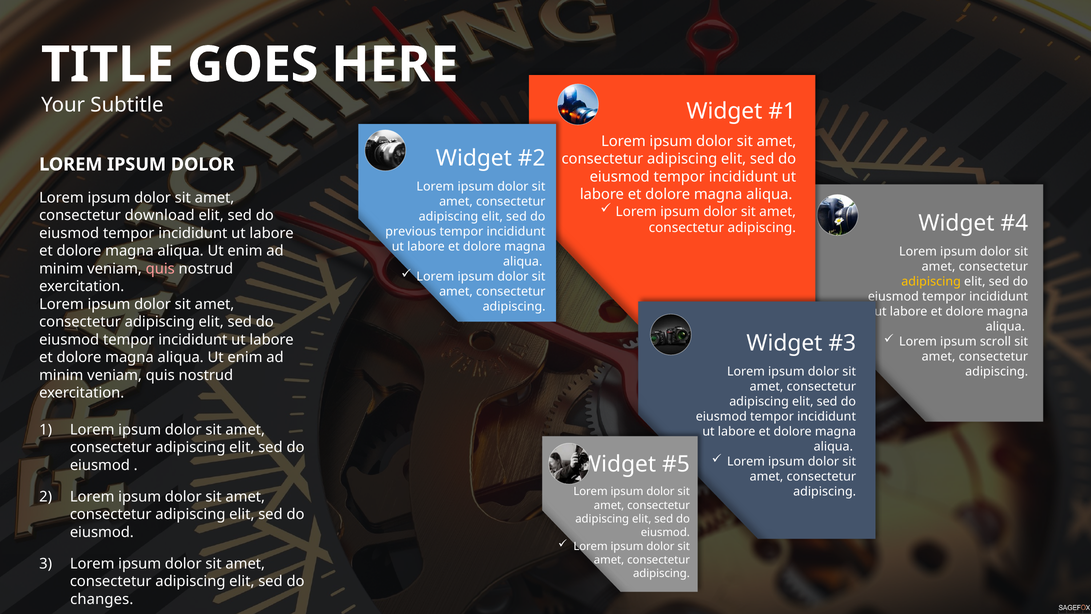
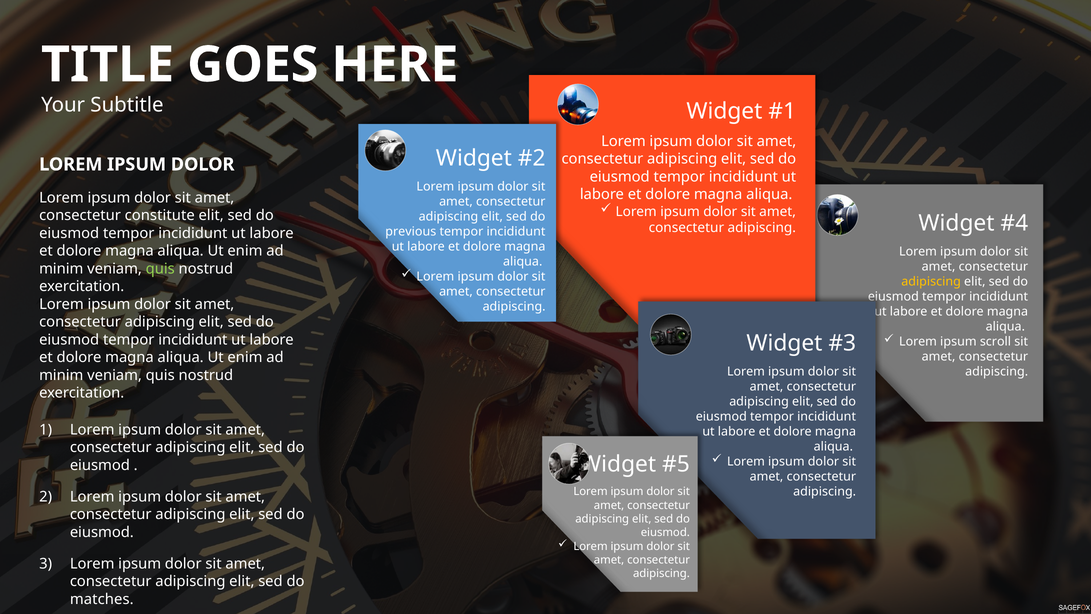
download: download -> constitute (160, 215)
quis colour: pink -> light green (160, 269)
changes: changes -> matches (102, 599)
